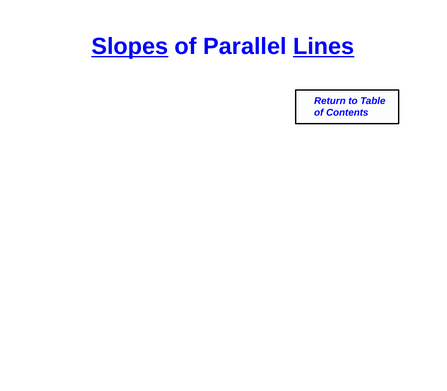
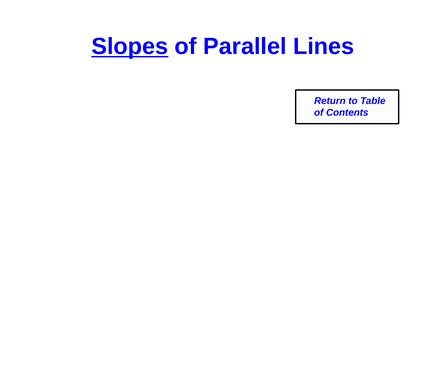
Lines underline: present -> none (324, 47)
